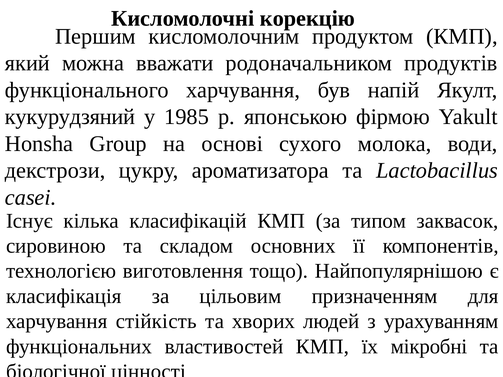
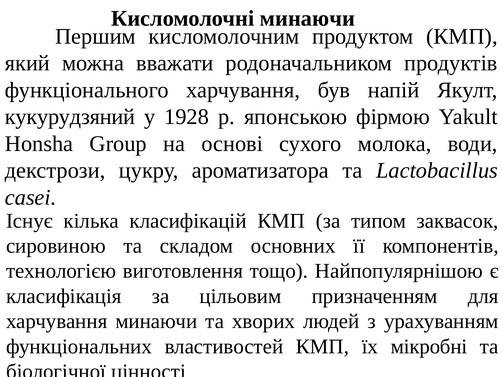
Кисломолочні корекцію: корекцію -> минаючи (307, 19)
1985: 1985 -> 1928 (187, 117)
харчування стійкість: стійкість -> минаючи (156, 322)
